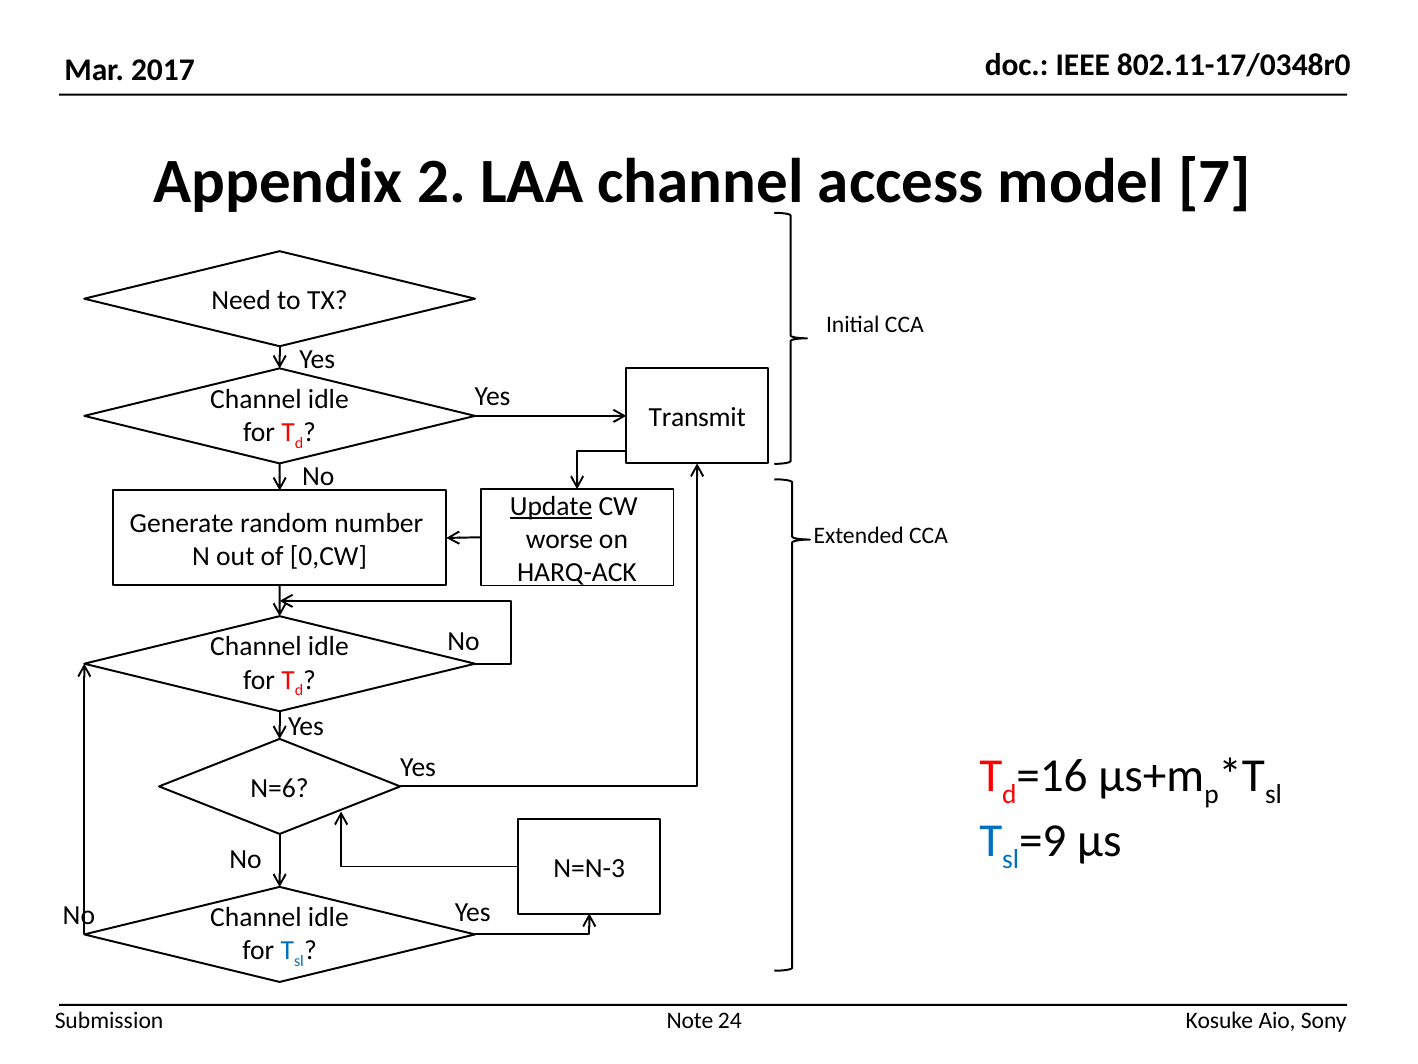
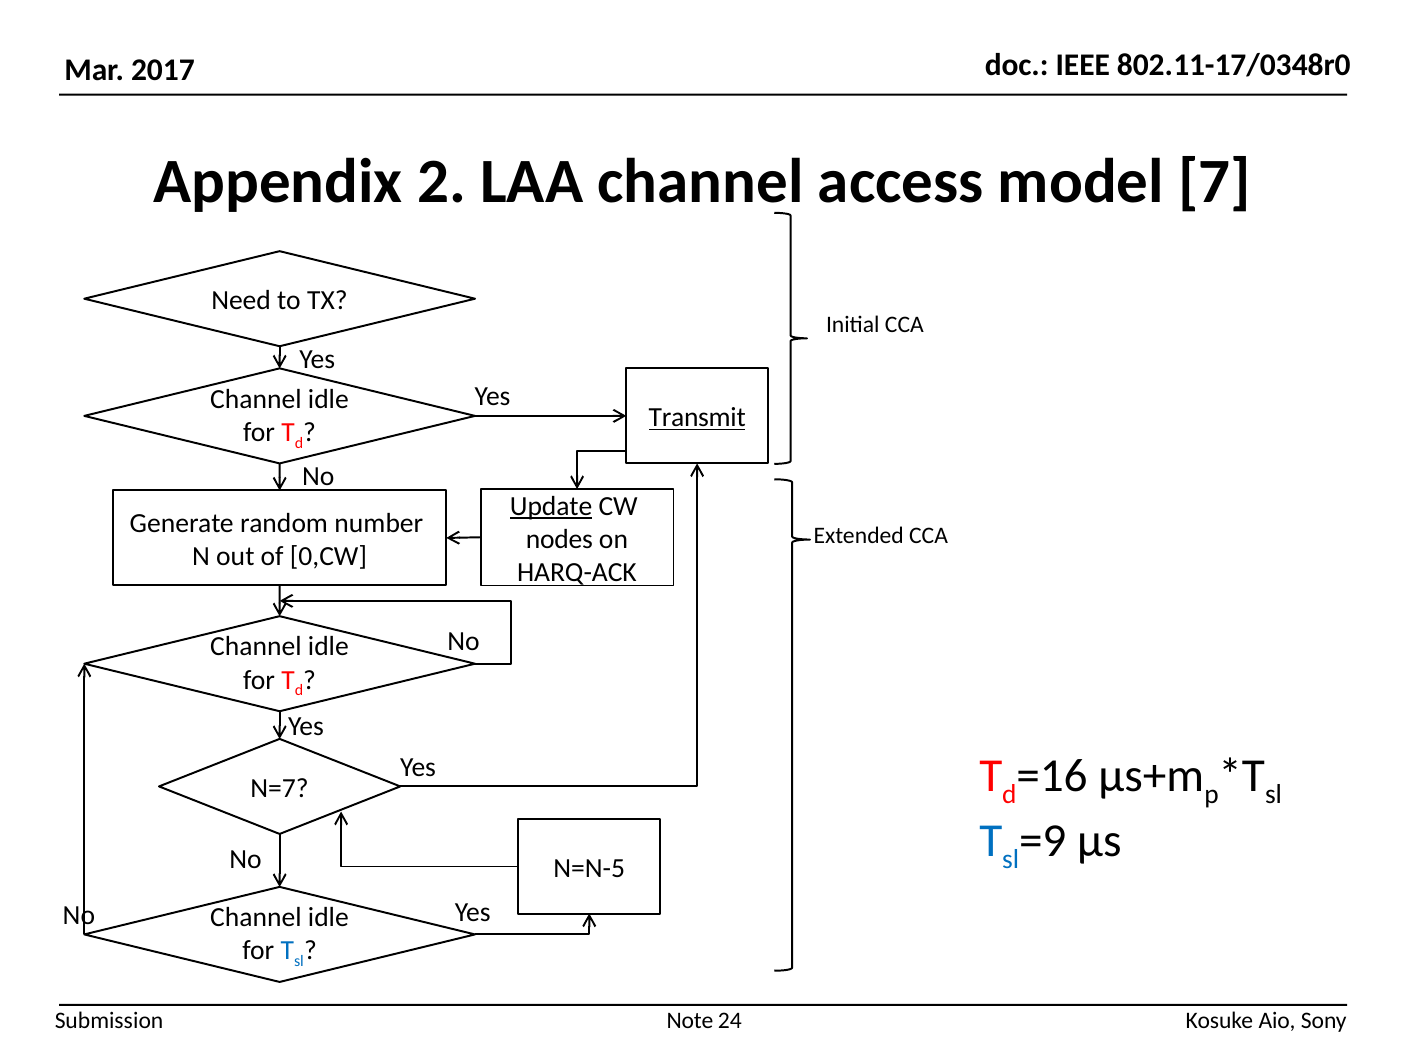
Transmit underline: none -> present (697, 418)
worse: worse -> nodes (559, 539)
N=6: N=6 -> N=7 (280, 788)
N=N-3: N=N-3 -> N=N-5 (589, 868)
